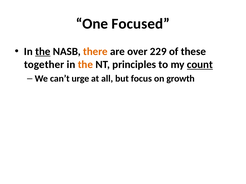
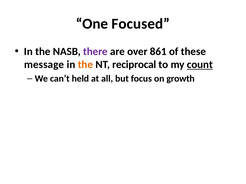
the underline: present -> none (43, 52)
there colour: orange -> purple (95, 52)
229: 229 -> 861 (158, 52)
together: together -> message (44, 65)
principles: principles -> reciprocal (134, 65)
urge: urge -> held (80, 79)
